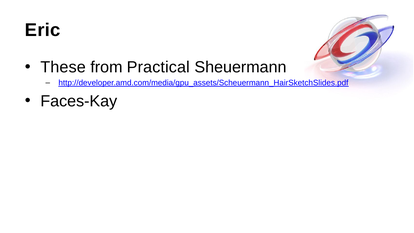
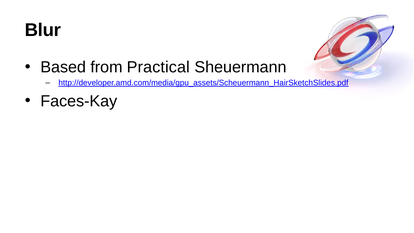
Eric: Eric -> Blur (43, 30)
These: These -> Based (63, 67)
